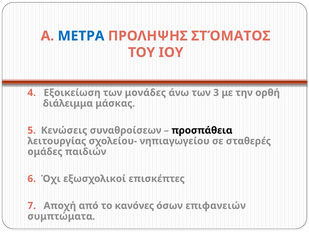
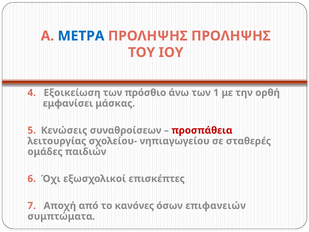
ΠΡΟΛΗΨΗΣ ΣΤΌΜΑΤΟΣ: ΣΤΌΜΑΤΟΣ -> ΠΡΟΛΗΨΗΣ (231, 36)
μονάδες: μονάδες -> πρόσθιο (145, 93)
3: 3 -> 1 (216, 93)
διάλειμμα: διάλειμμα -> εμφανίσει (68, 103)
προσπάθεια colour: black -> red (202, 130)
